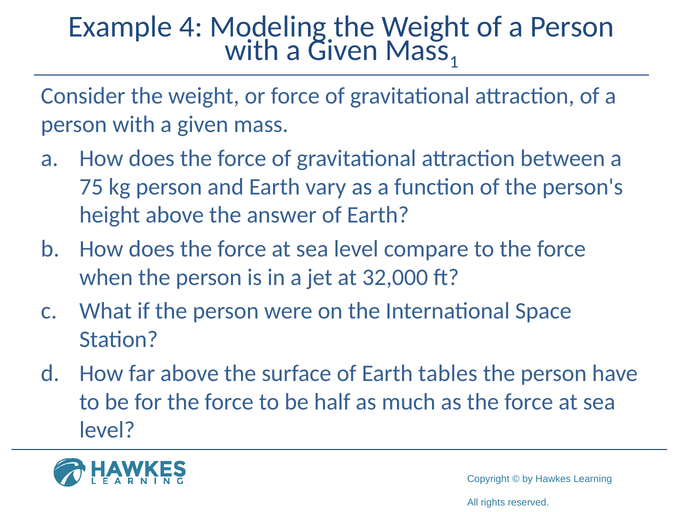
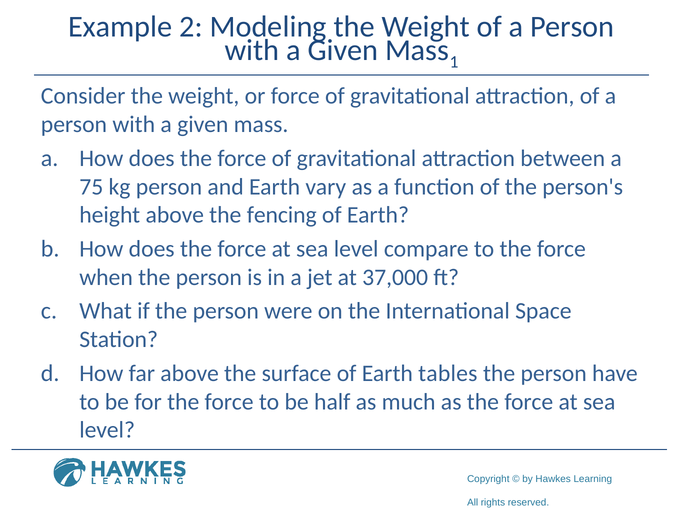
4: 4 -> 2 (191, 27)
answer: answer -> fencing (282, 215)
32,000: 32,000 -> 37,000 (395, 277)
